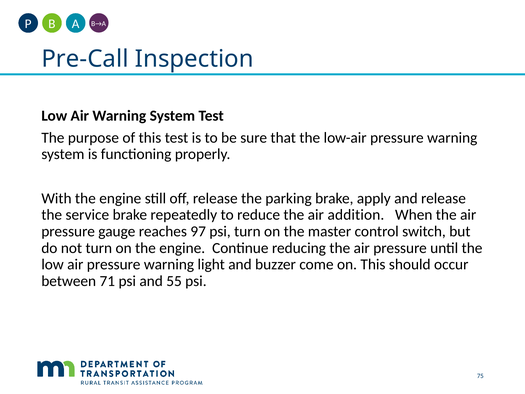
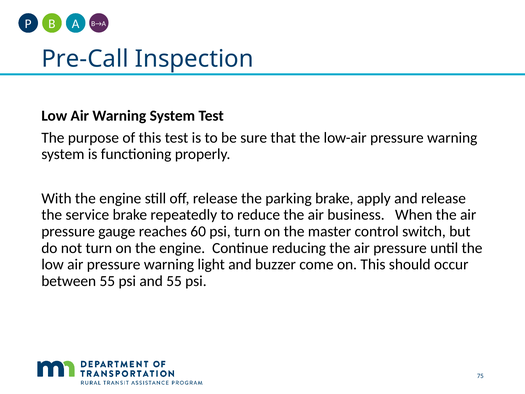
addition: addition -> business (356, 215)
97: 97 -> 60 (198, 231)
between 71: 71 -> 55 (107, 281)
